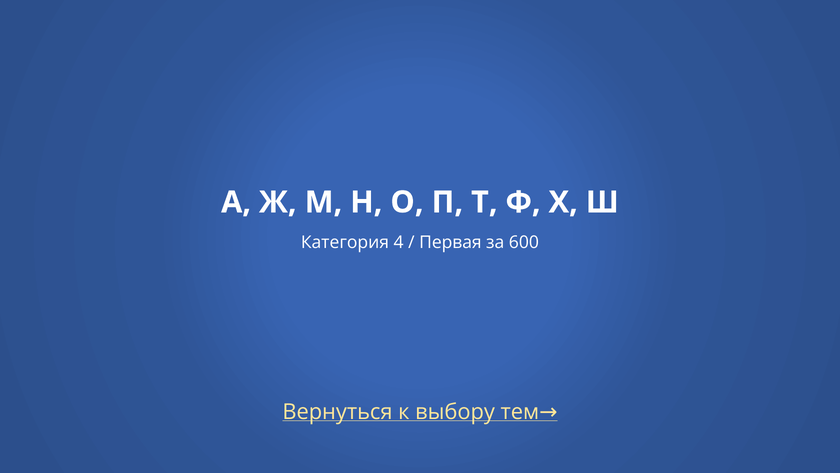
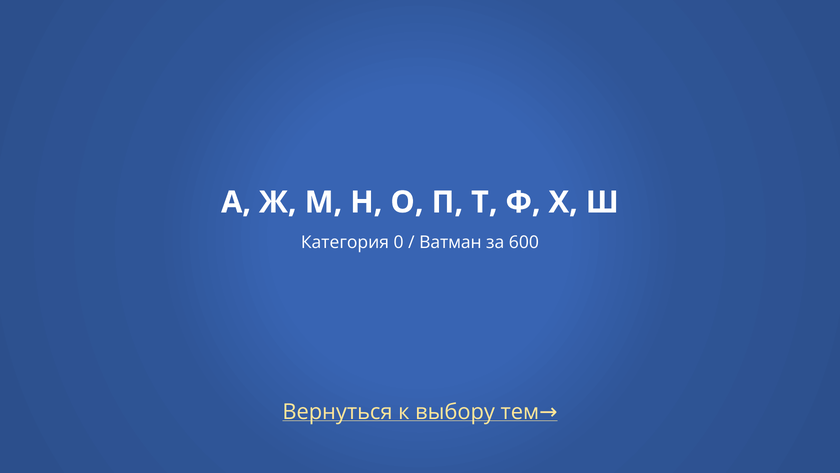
4: 4 -> 0 (399, 242)
Первая: Первая -> Ватман (450, 242)
